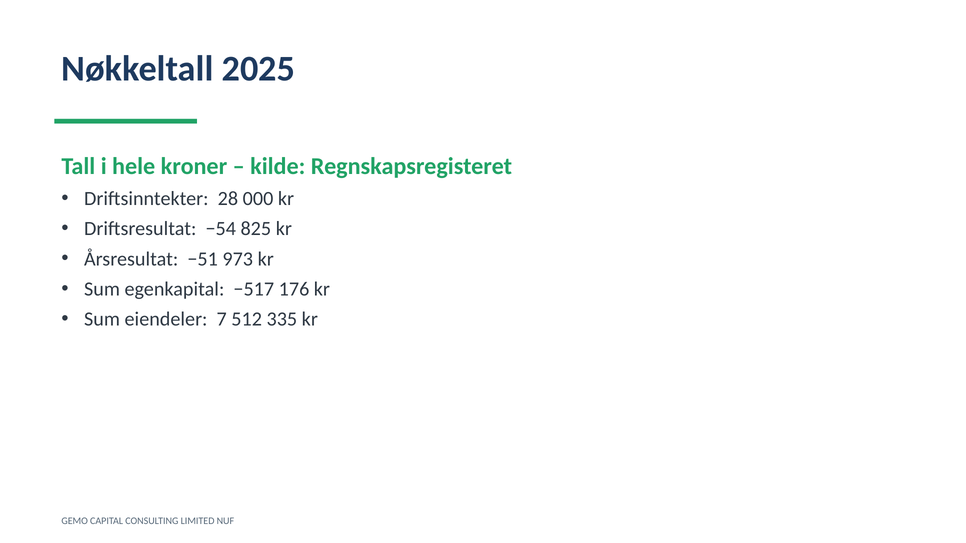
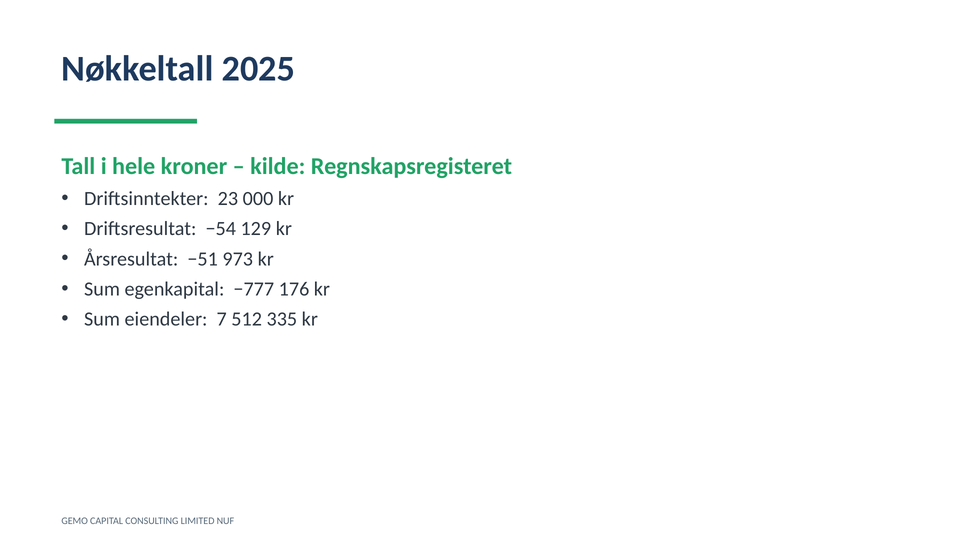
28: 28 -> 23 (228, 199)
825: 825 -> 129 (256, 229)
−517: −517 -> −777 (254, 289)
